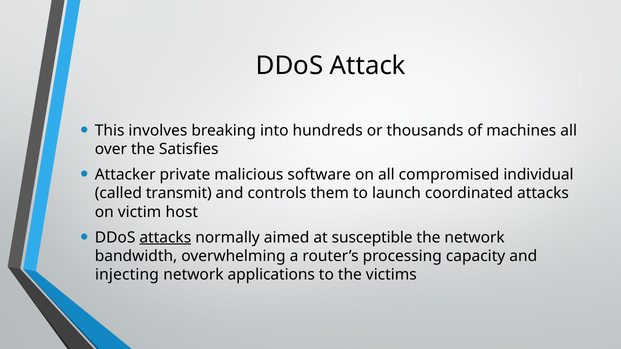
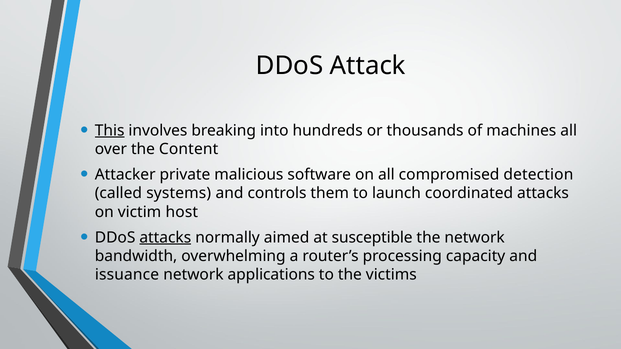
This underline: none -> present (110, 131)
Satisfies: Satisfies -> Content (189, 149)
individual: individual -> detection (538, 175)
transmit: transmit -> systems (179, 193)
injecting: injecting -> issuance (127, 275)
